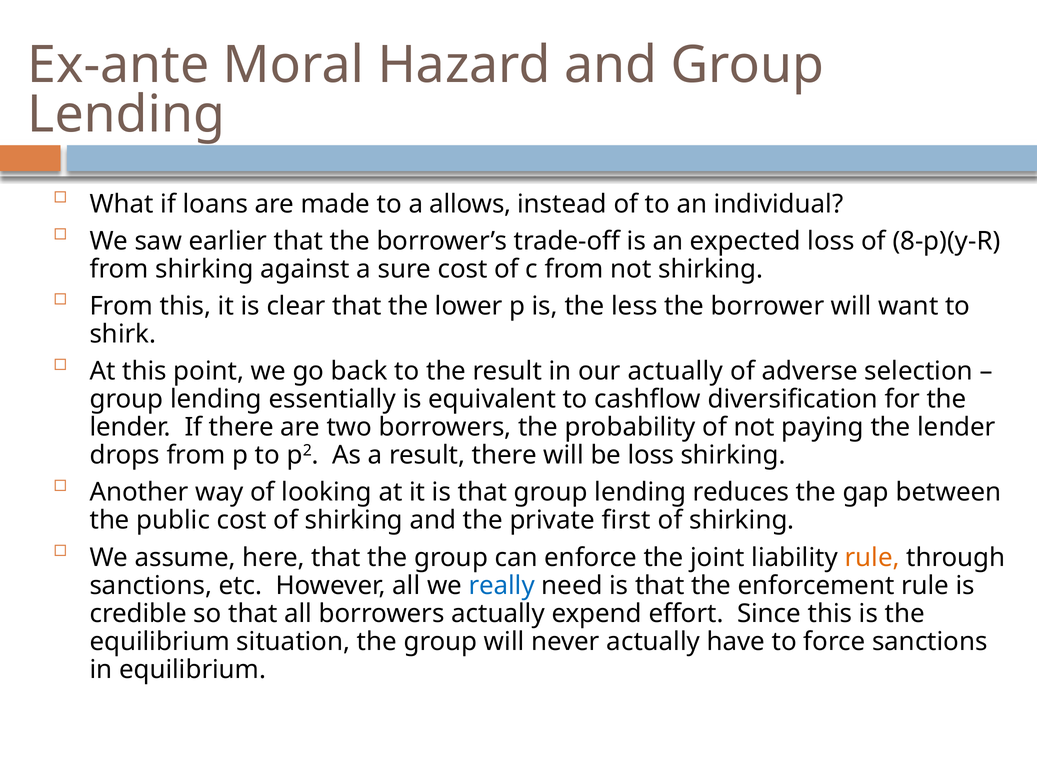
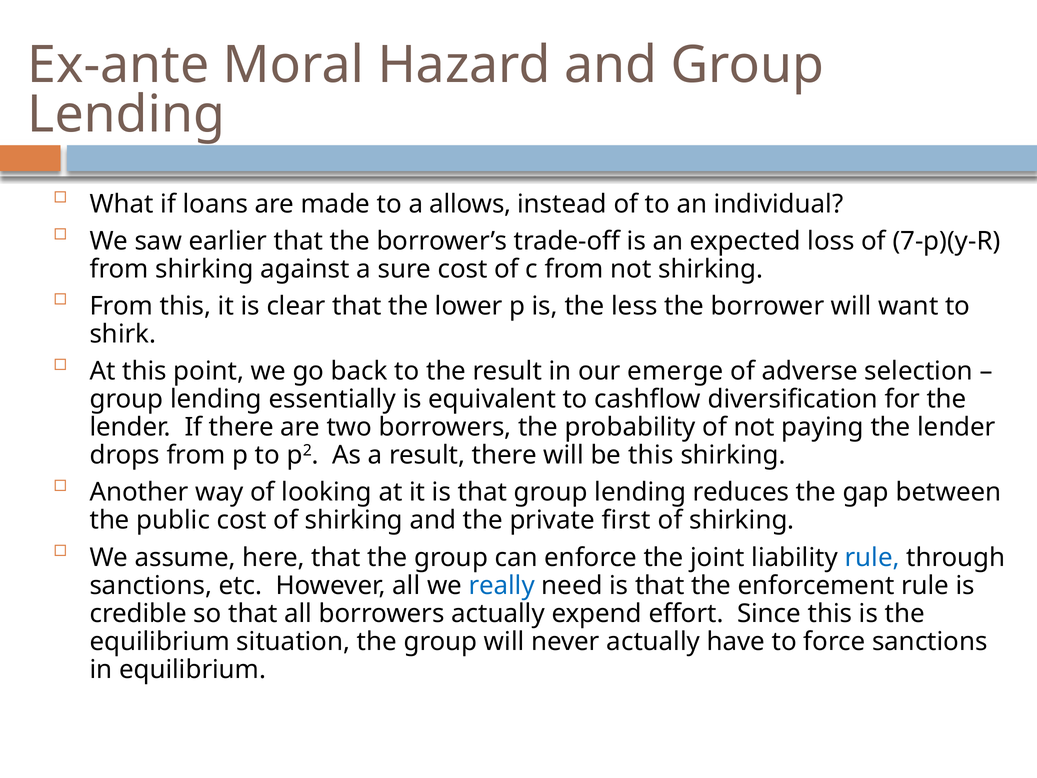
8-p)(y-R: 8-p)(y-R -> 7-p)(y-R (946, 241)
our actually: actually -> emerge (675, 371)
be loss: loss -> this (651, 455)
rule colour: orange -> blue (872, 557)
